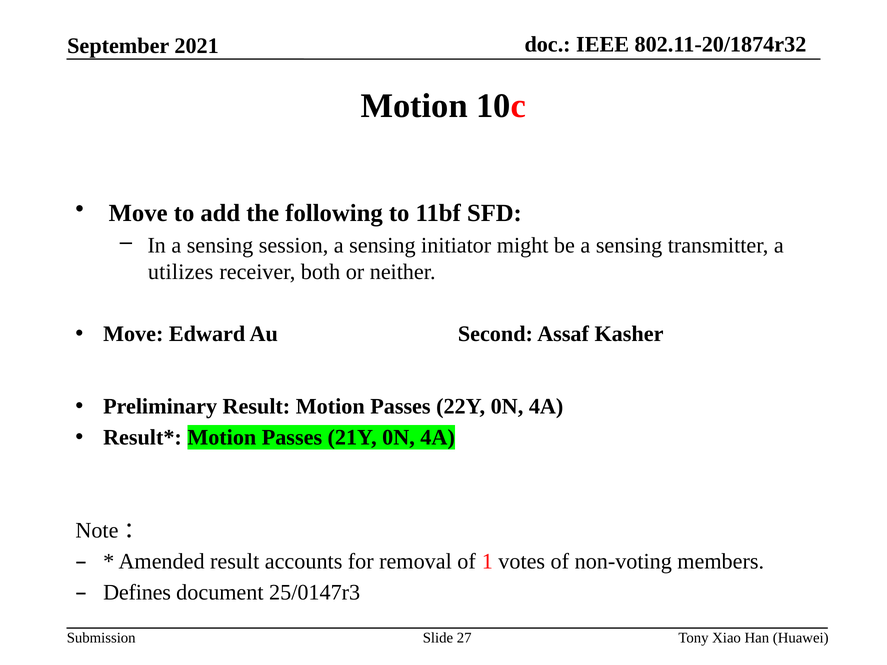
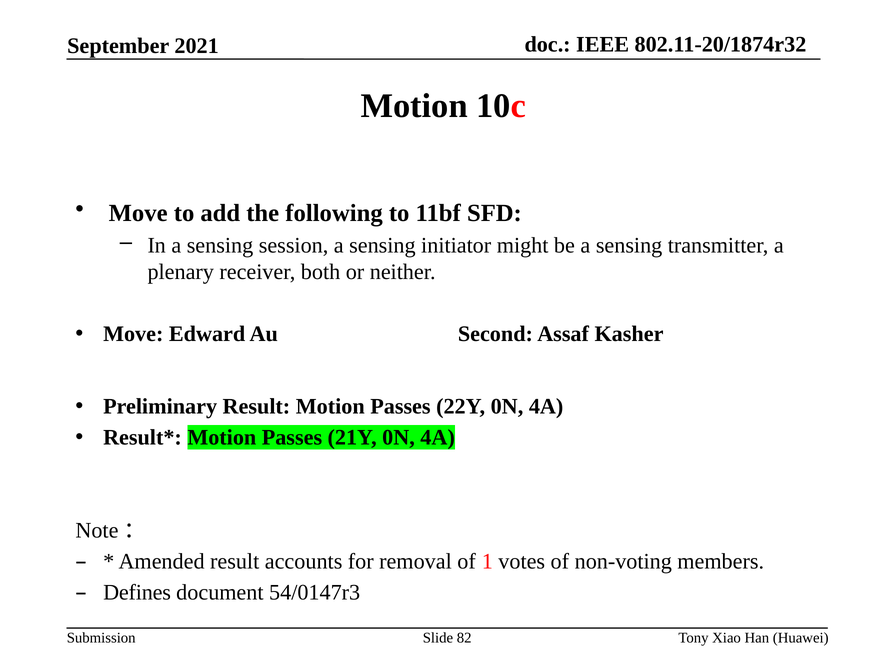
utilizes: utilizes -> plenary (181, 272)
25/0147r3: 25/0147r3 -> 54/0147r3 (315, 593)
27: 27 -> 82 (464, 638)
